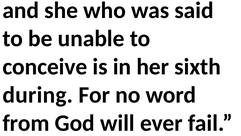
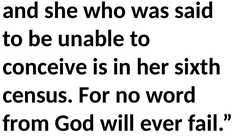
during: during -> census (38, 95)
